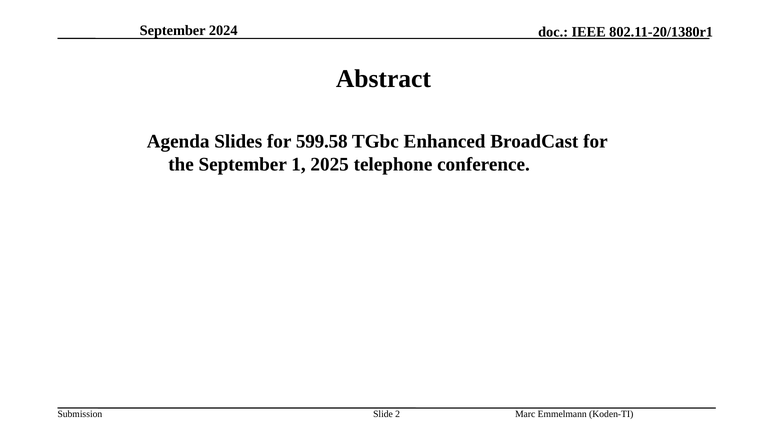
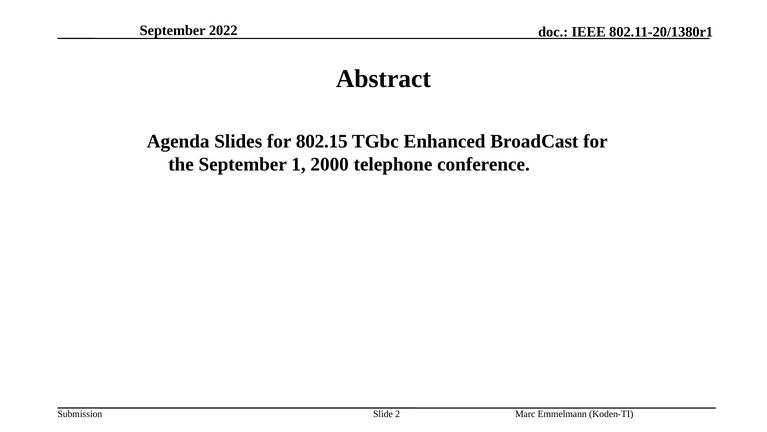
2024: 2024 -> 2022 (223, 31)
599.58: 599.58 -> 802.15 (322, 141)
2025: 2025 -> 2000 (330, 164)
